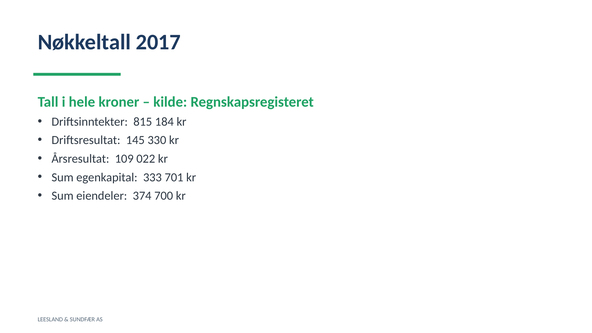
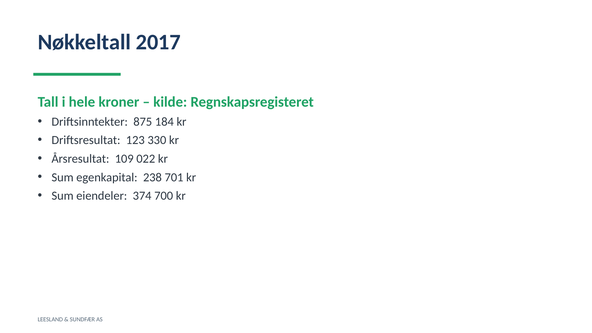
815: 815 -> 875 (143, 122)
145: 145 -> 123 (135, 140)
333: 333 -> 238 (152, 177)
